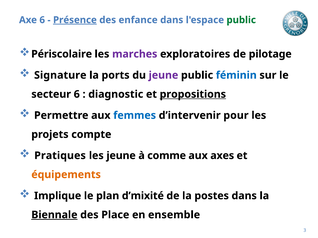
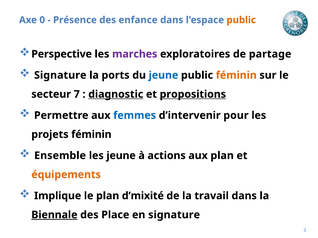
Axe 6: 6 -> 0 (42, 20)
Présence underline: present -> none (75, 20)
public colour: green -> orange (241, 20)
Périscolaire: Périscolaire -> Perspective (62, 54)
pilotage: pilotage -> partage (270, 54)
jeune colour: purple -> blue (163, 75)
féminin colour: blue -> orange (236, 75)
secteur 6: 6 -> 7 (77, 94)
diagnostic underline: none -> present (116, 94)
projets compte: compte -> féminin (91, 135)
Pratiques: Pratiques -> Ensemble (60, 156)
comme: comme -> actions (167, 156)
aux axes: axes -> plan (222, 156)
postes: postes -> travail (212, 196)
en ensemble: ensemble -> signature (174, 215)
